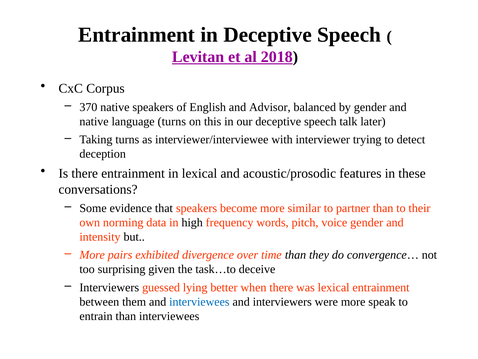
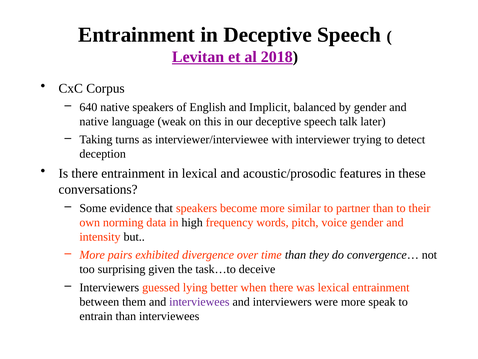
370: 370 -> 640 (88, 107)
Advisor: Advisor -> Implicit (270, 107)
language turns: turns -> weak (172, 121)
interviewees colour: blue -> purple (199, 301)
